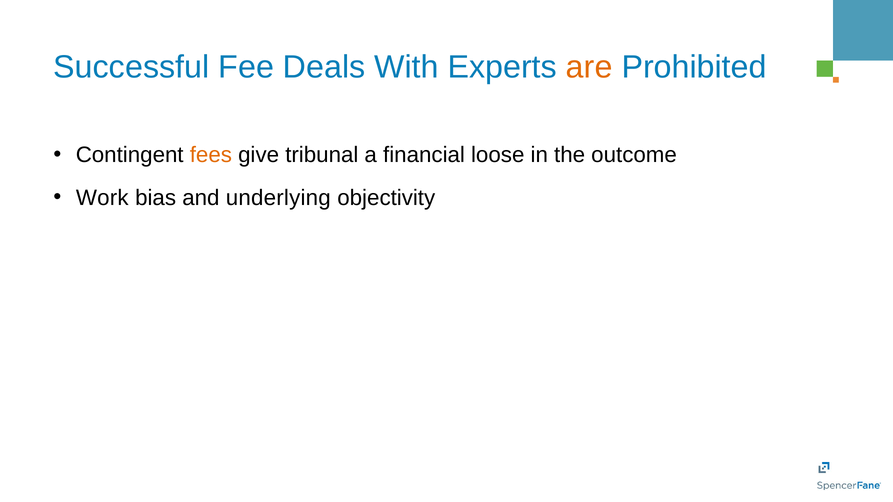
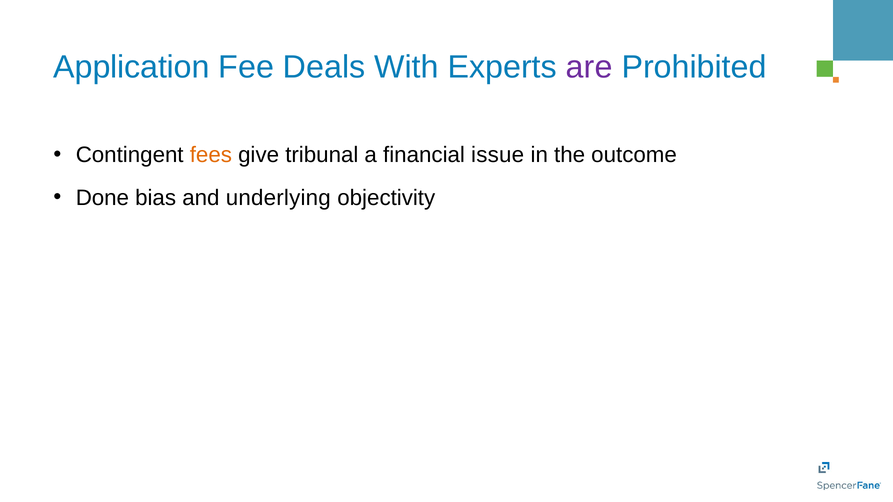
Successful: Successful -> Application (131, 67)
are colour: orange -> purple (589, 67)
loose: loose -> issue (498, 155)
Work: Work -> Done (102, 198)
